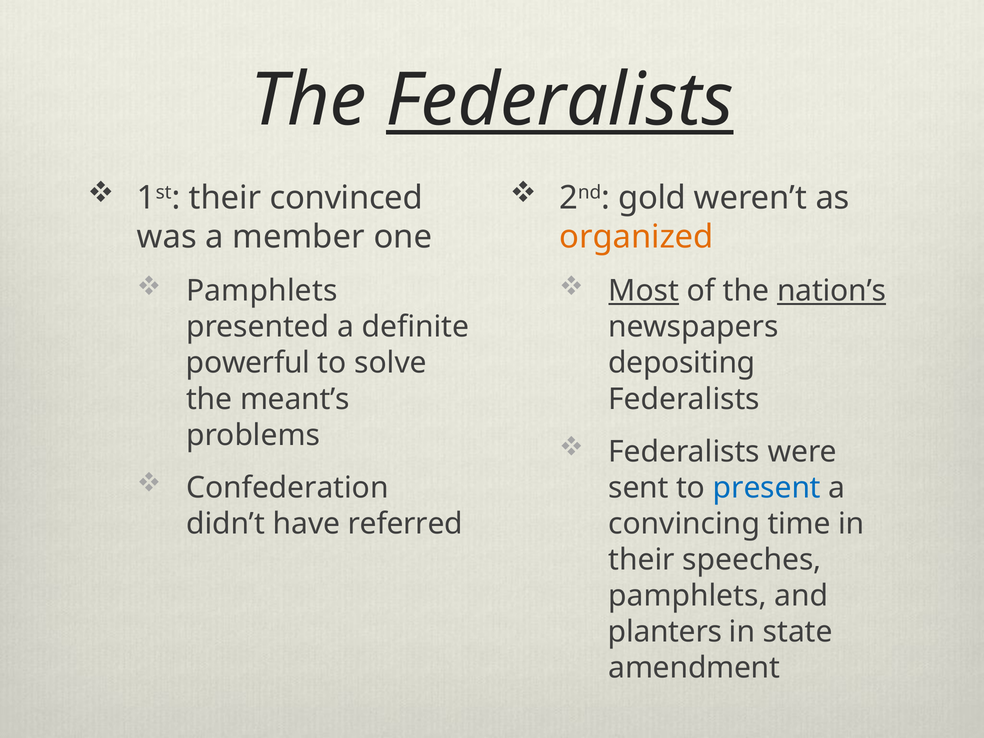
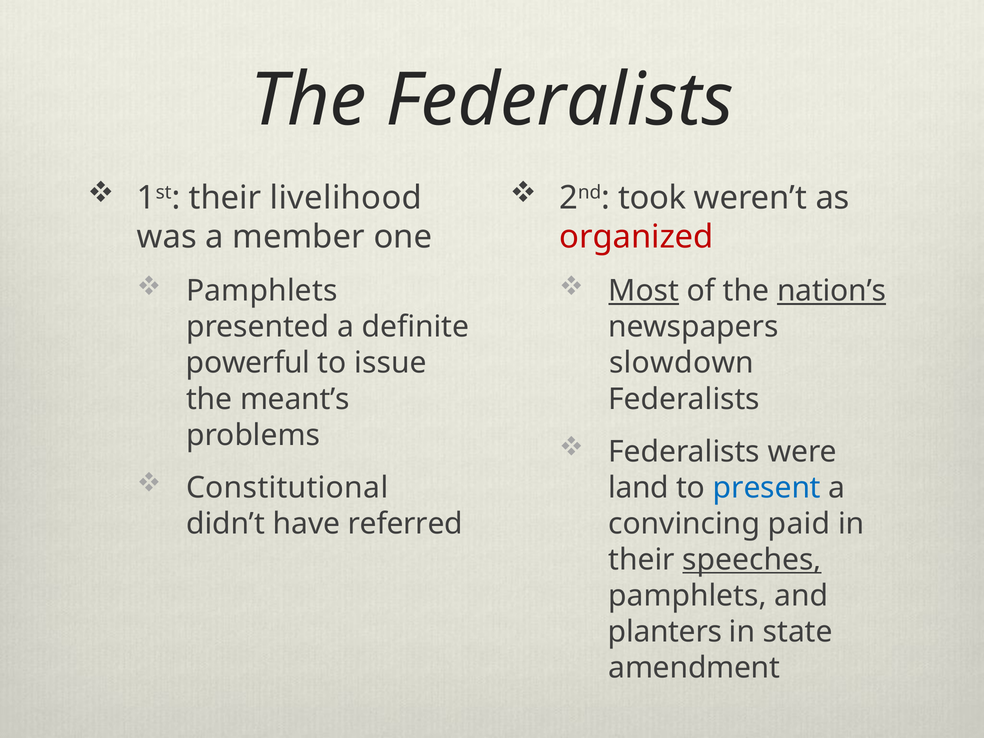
Federalists underline: present -> none (560, 101)
convinced: convinced -> livelihood (346, 198)
gold: gold -> took (652, 198)
organized colour: orange -> red (636, 237)
solve: solve -> issue (390, 363)
depositing: depositing -> slowdown (682, 363)
Confederation: Confederation -> Constitutional (287, 488)
sent: sent -> land (639, 488)
time: time -> paid (799, 524)
speeches underline: none -> present (752, 560)
